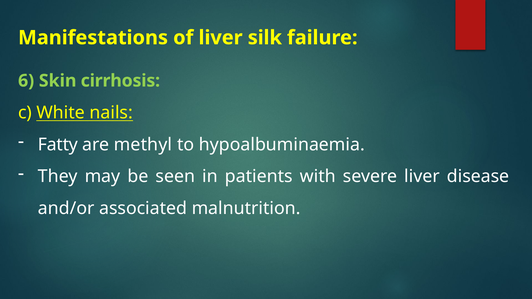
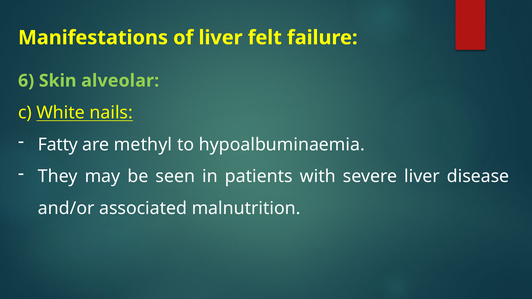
silk: silk -> felt (265, 38)
cirrhosis: cirrhosis -> alveolar (120, 81)
